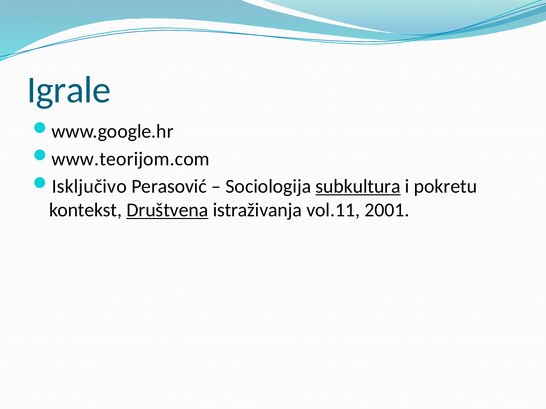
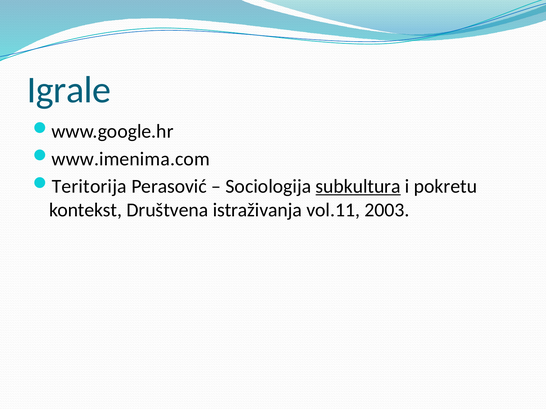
www.teorijom.com: www.teorijom.com -> www.imenima.com (131, 159)
Isključivo: Isključivo -> Teritorija (89, 187)
Društvena underline: present -> none (167, 210)
2001: 2001 -> 2003 (387, 210)
